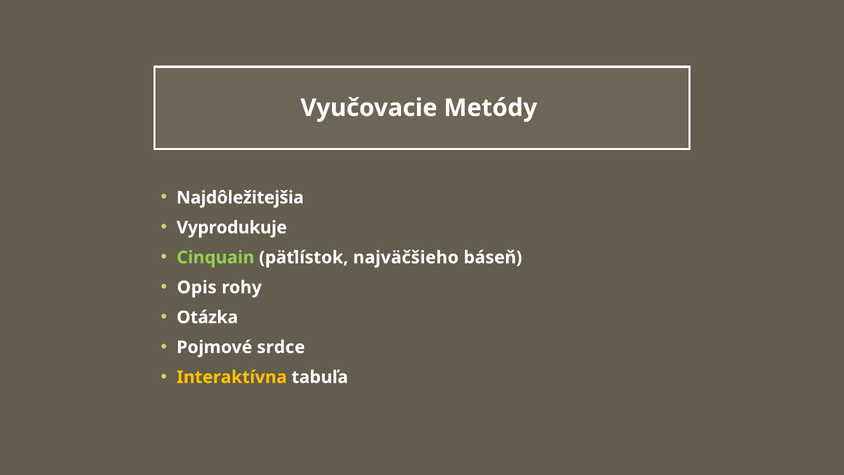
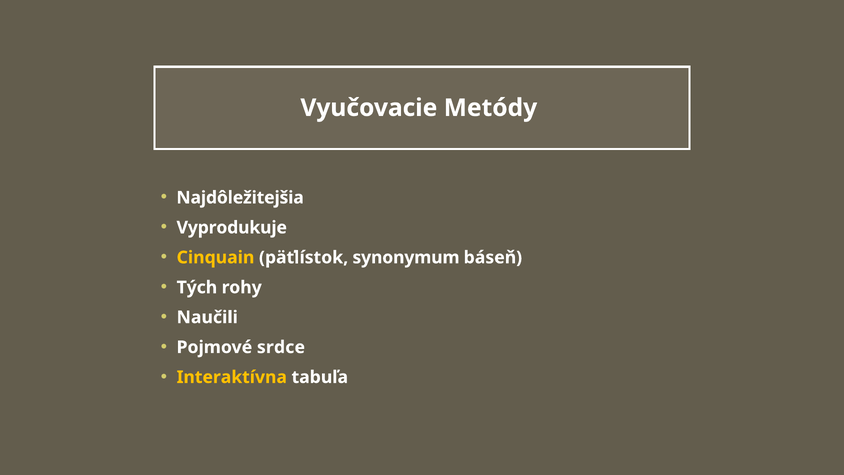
Cinquain colour: light green -> yellow (216, 257)
najväčšieho: najväčšieho -> synonymum (406, 257)
Opis: Opis -> Tých (197, 287)
Otázka: Otázka -> Naučili (207, 317)
